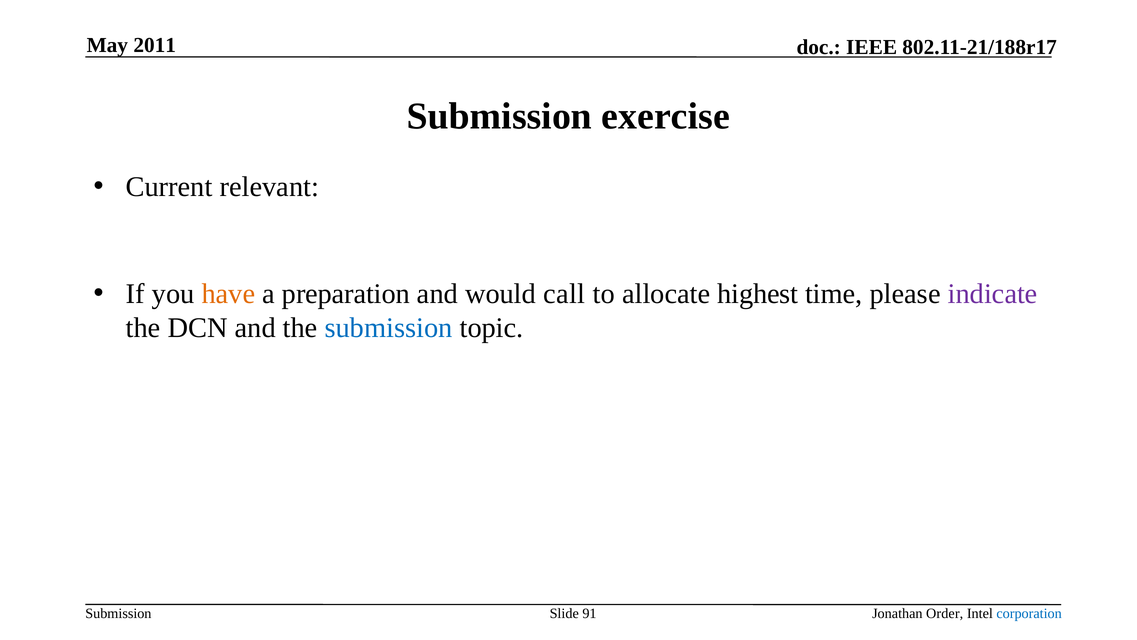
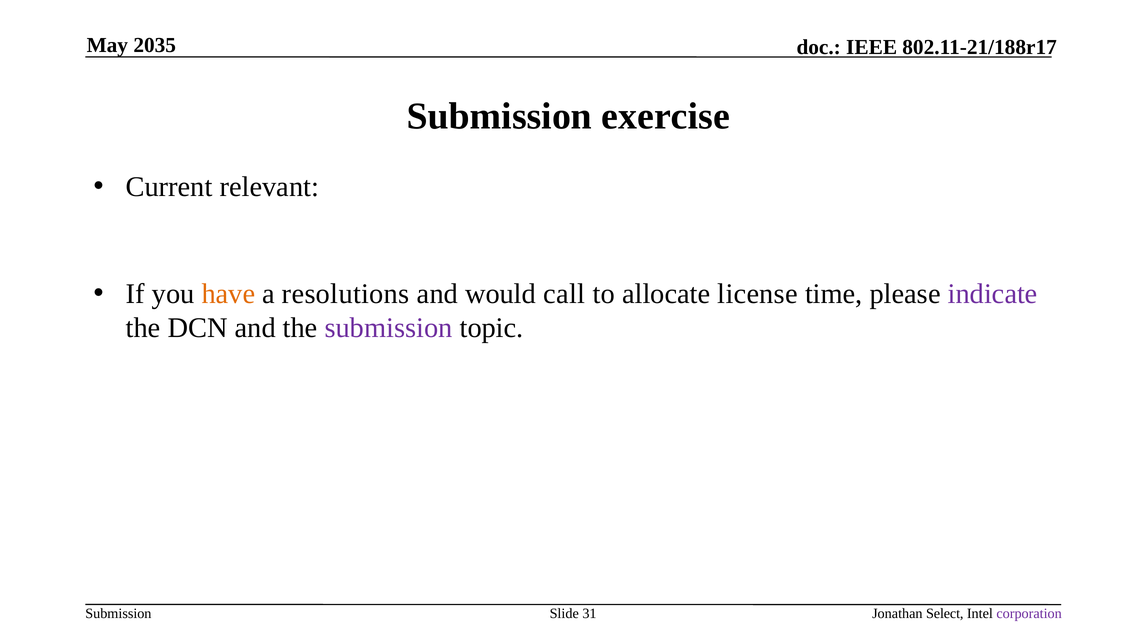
2011: 2011 -> 2035 (155, 45)
preparation: preparation -> resolutions (346, 294)
highest: highest -> license (758, 294)
submission colour: blue -> purple (389, 328)
91: 91 -> 31 (589, 613)
Order: Order -> Select (945, 613)
corporation colour: blue -> purple (1029, 613)
